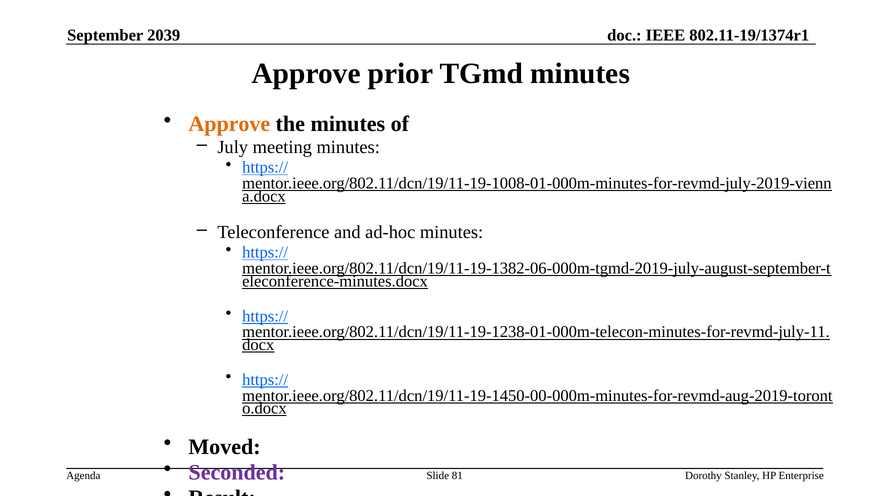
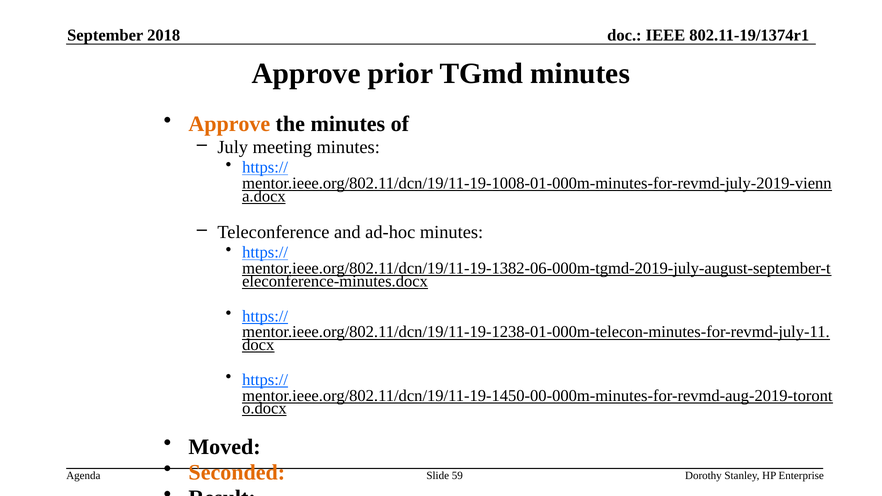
2039: 2039 -> 2018 (164, 35)
Seconded colour: purple -> orange (237, 473)
81: 81 -> 59 (457, 476)
